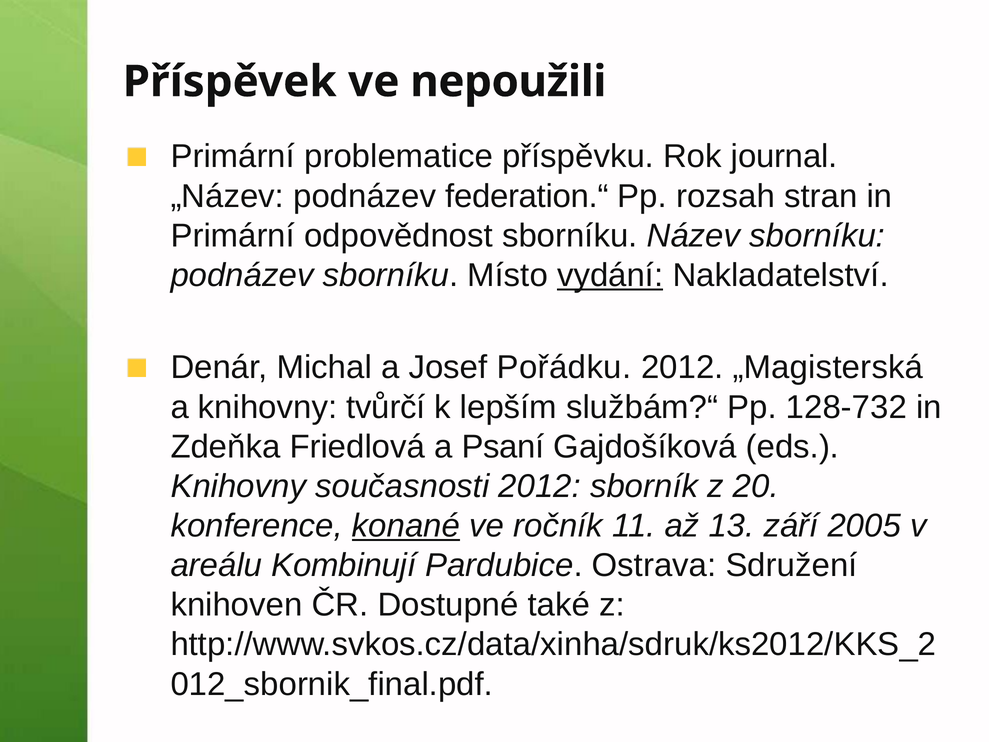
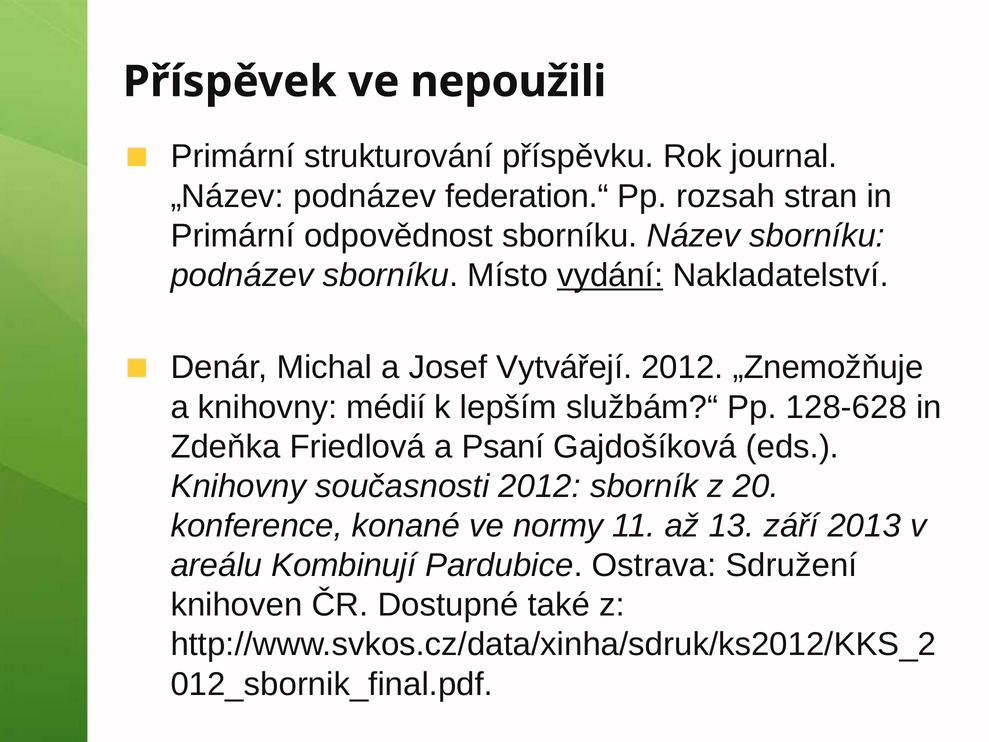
problematice: problematice -> strukturování (399, 157)
Pořádku: Pořádku -> Vytvářejí (564, 367)
„Magisterská: „Magisterská -> „Znemožňuje (828, 367)
tvůrčí: tvůrčí -> médií (386, 407)
128-732: 128-732 -> 128-628 (846, 407)
konané underline: present -> none (406, 526)
ročník: ročník -> normy (558, 526)
2005: 2005 -> 2013 (864, 526)
